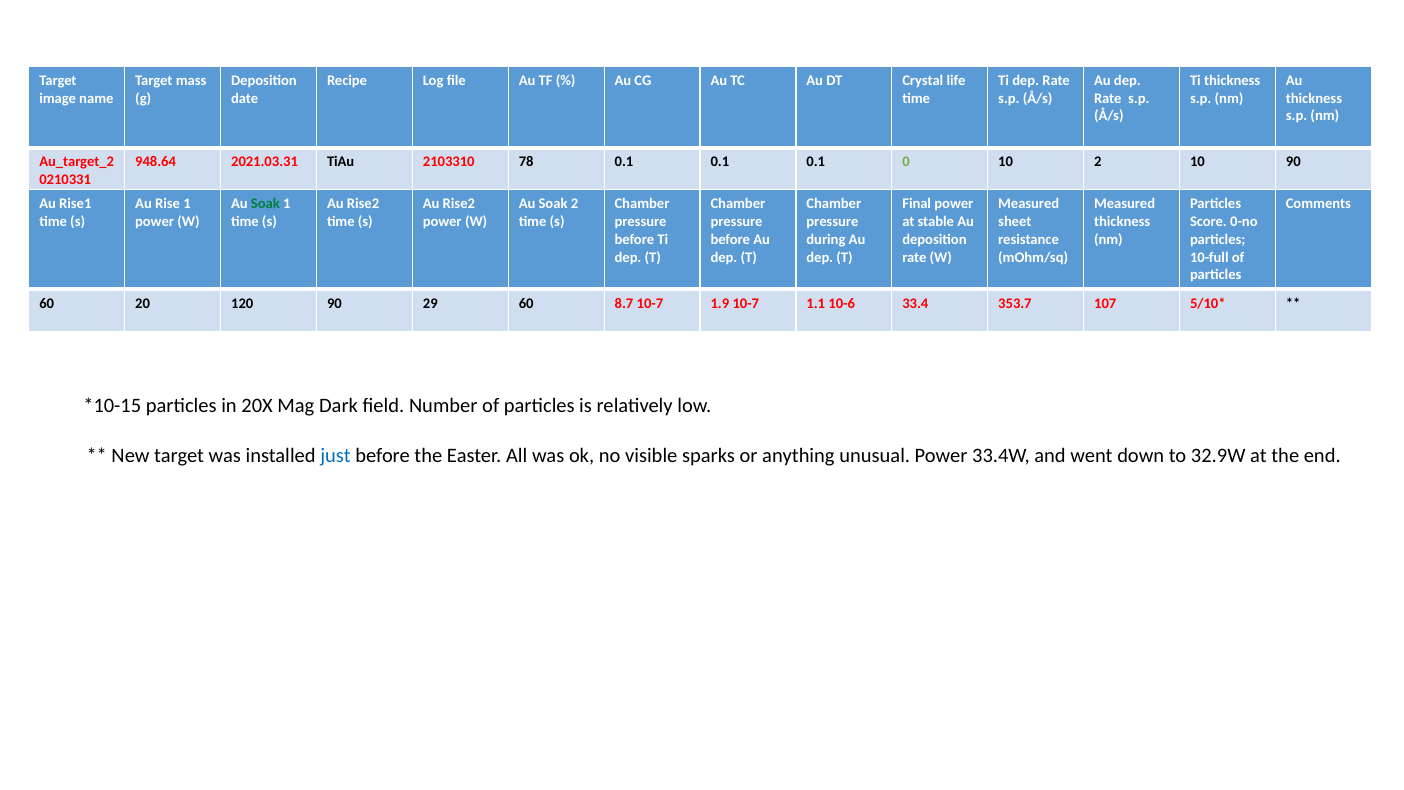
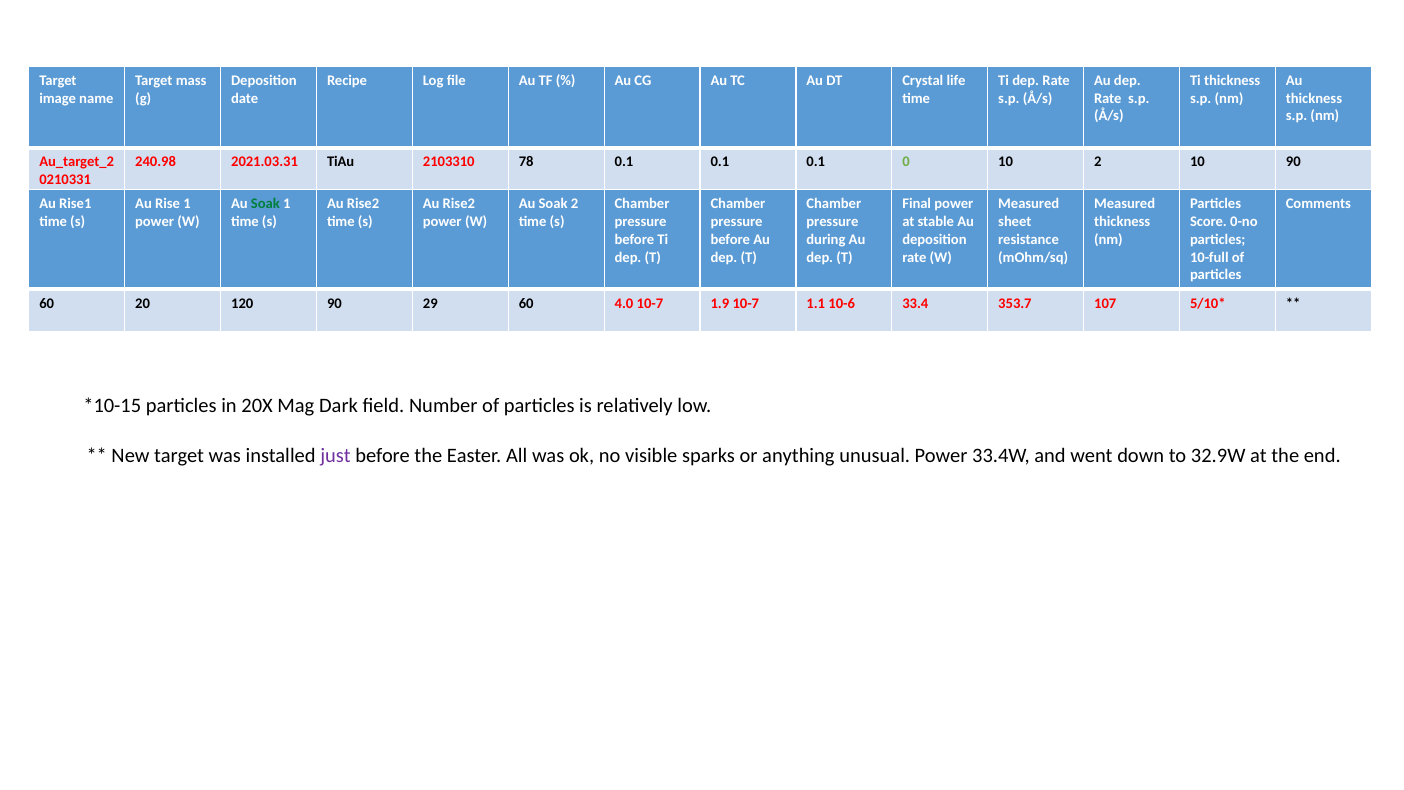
948.64: 948.64 -> 240.98 (156, 162)
8.7: 8.7 -> 4.0 (624, 303)
just colour: blue -> purple (335, 455)
